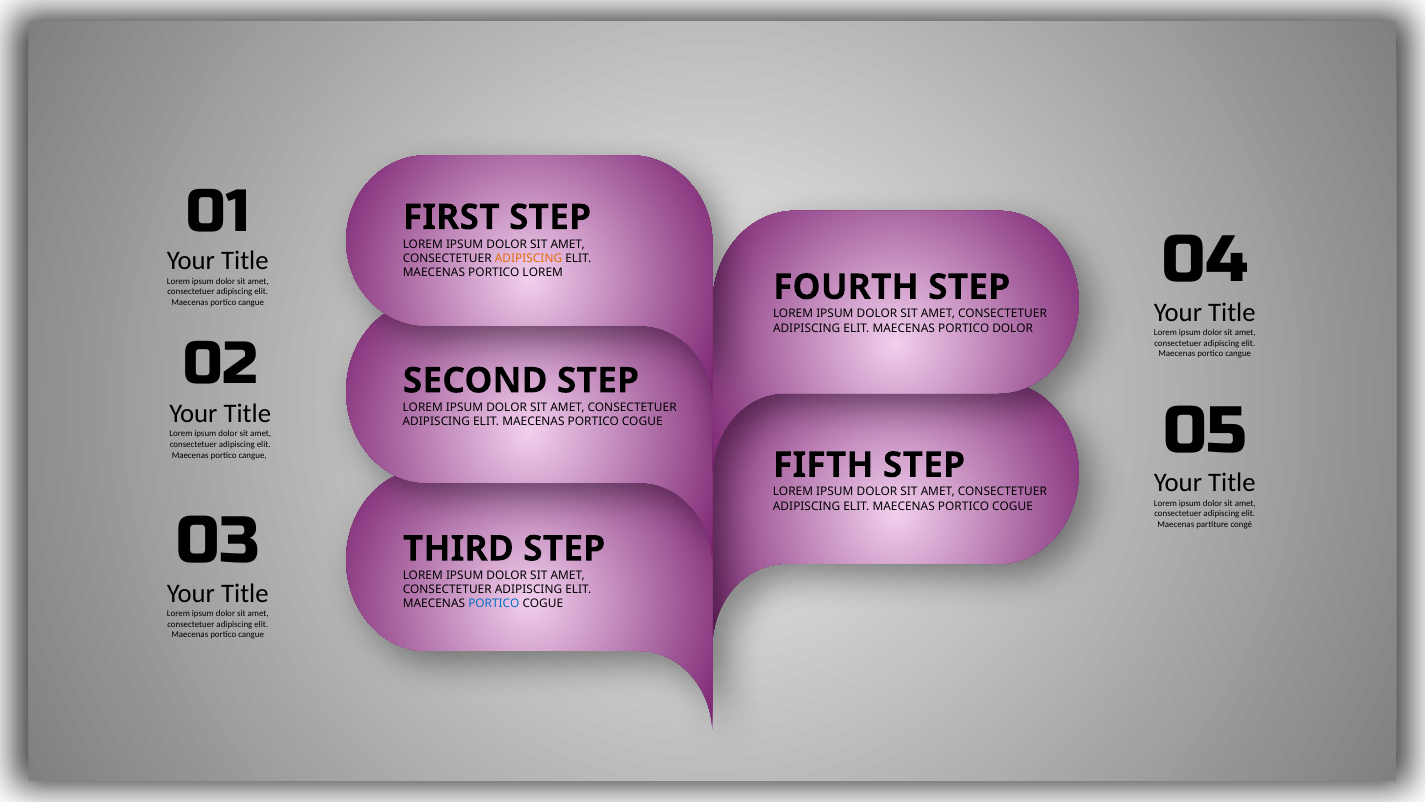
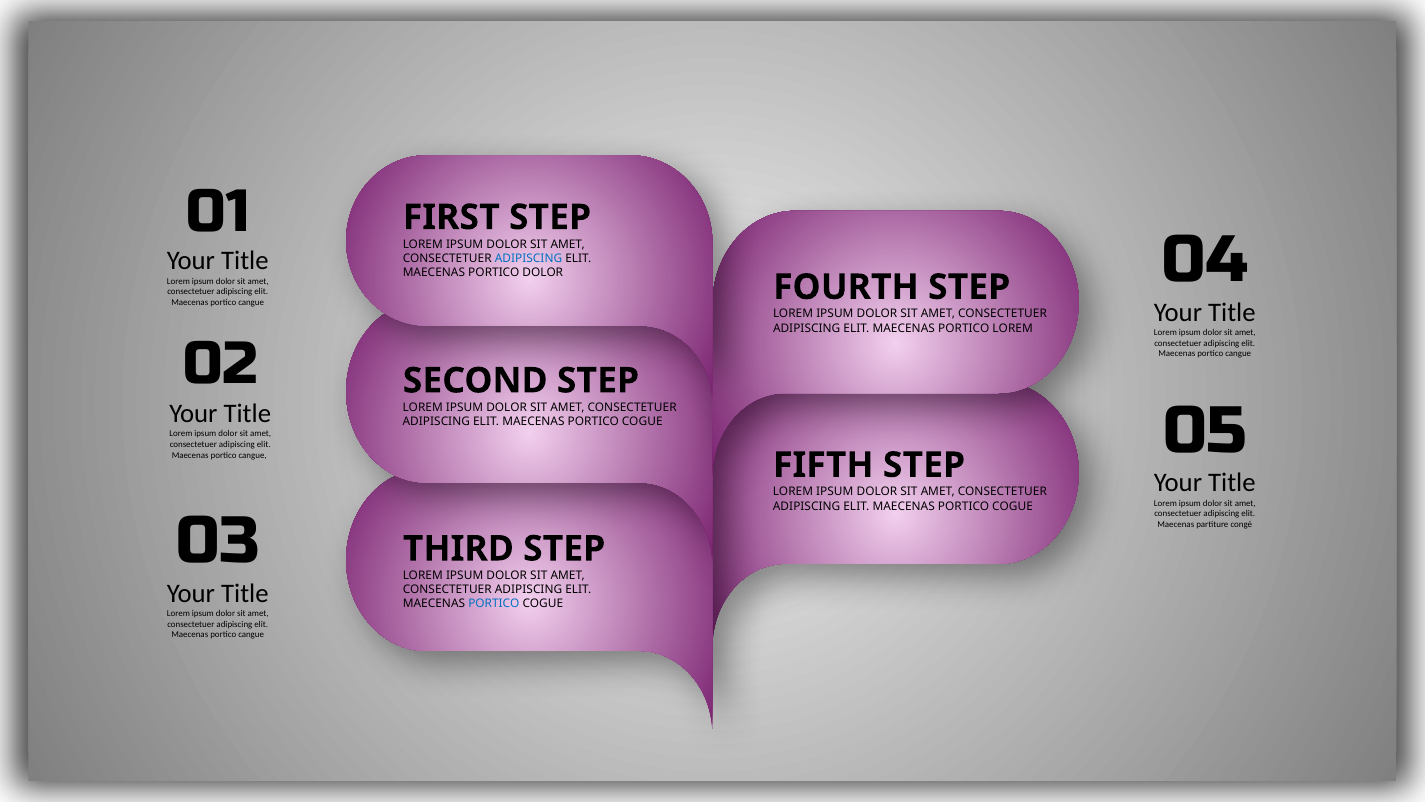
ADIPISCING colour: orange -> blue (528, 258)
PORTICO LOREM: LOREM -> DOLOR (543, 272)
PORTICO DOLOR: DOLOR -> LOREM (1013, 328)
